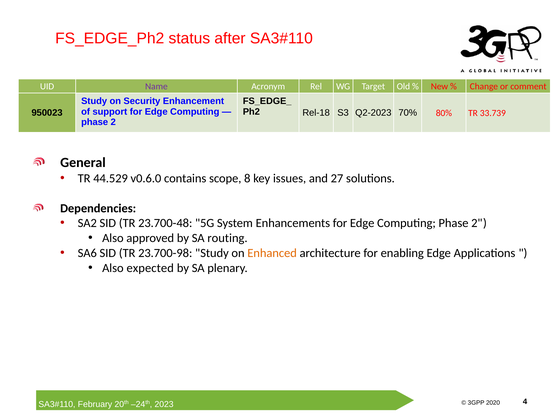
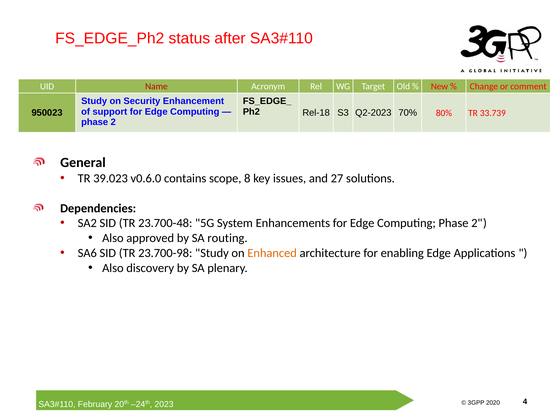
Name colour: purple -> red (156, 86)
44.529: 44.529 -> 39.023 (111, 178)
expected: expected -> discovery (150, 268)
